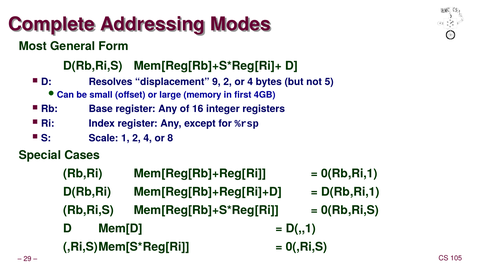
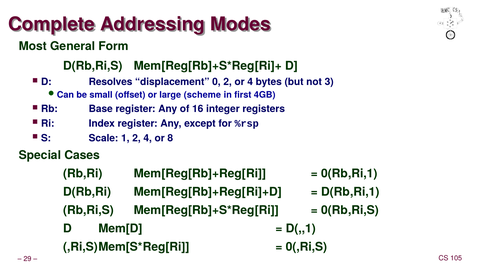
9: 9 -> 0 (216, 82)
5: 5 -> 3 (329, 82)
memory: memory -> scheme (202, 95)
